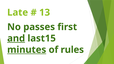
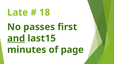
13: 13 -> 18 (45, 12)
minutes underline: present -> none (27, 50)
rules: rules -> page (72, 50)
